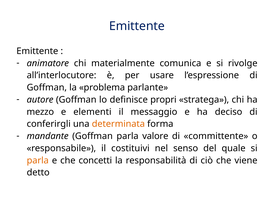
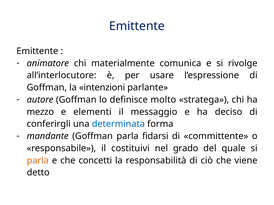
problema: problema -> intenzioni (102, 88)
propri: propri -> molto (163, 100)
determinata colour: orange -> blue (118, 124)
valore: valore -> fidarsi (155, 136)
senso: senso -> grado (186, 149)
